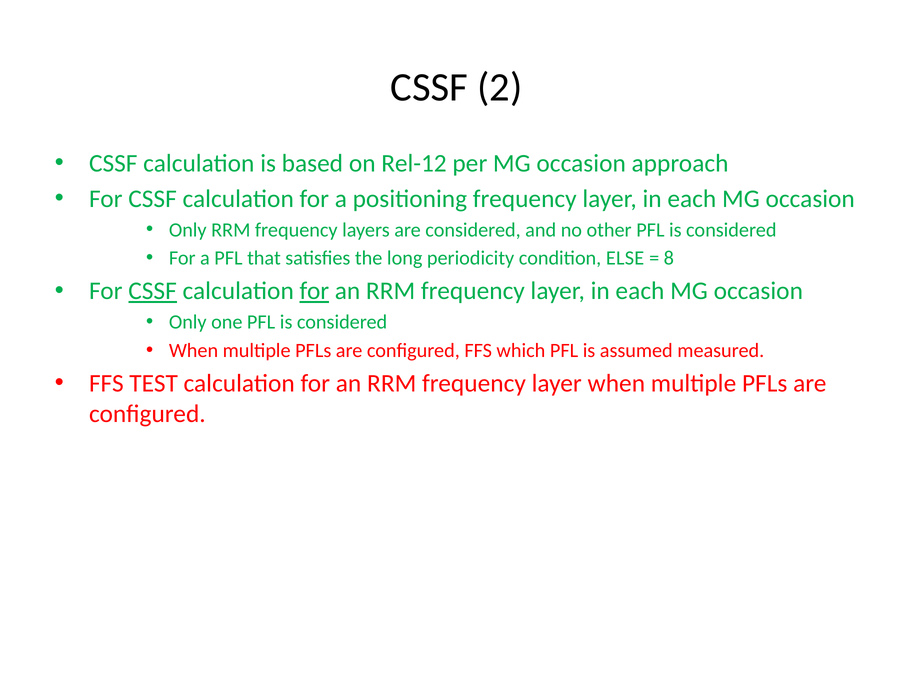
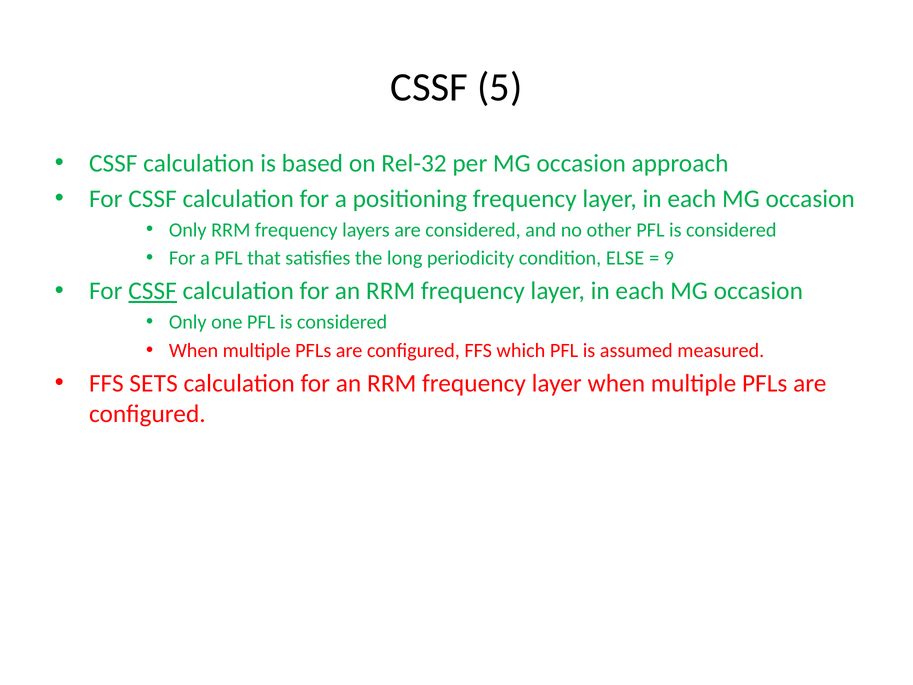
2: 2 -> 5 (500, 87)
Rel-12: Rel-12 -> Rel-32 (414, 163)
8: 8 -> 9 (669, 258)
for underline: present -> none (314, 291)
TEST: TEST -> SETS (154, 383)
